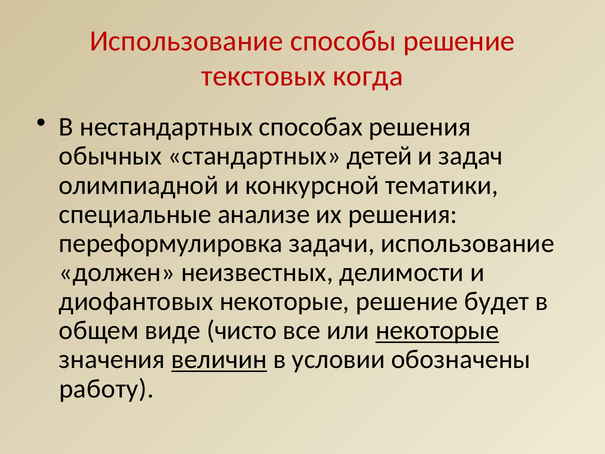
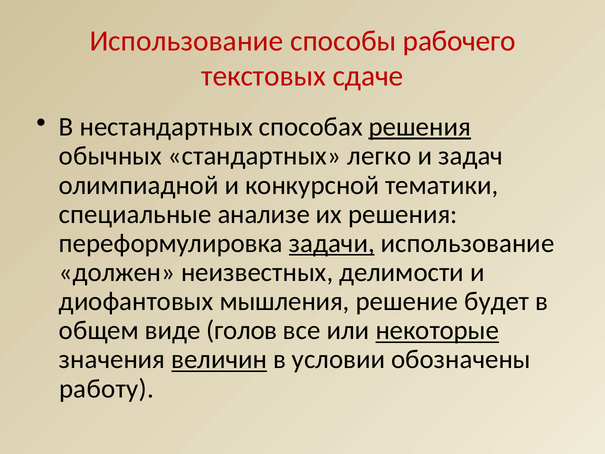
способы решение: решение -> рабочего (459, 41)
когда: когда -> сдаче (368, 76)
решения underline: none -> present (420, 127)
детей: детей -> легко (379, 156)
задачи underline: none -> present (332, 243)
диофантовых некоторые: некоторые -> мышления (285, 301)
чисто: чисто -> голов (242, 330)
